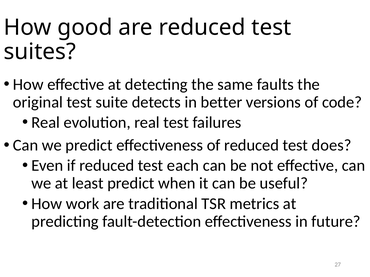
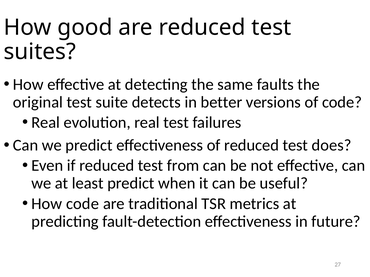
each: each -> from (183, 166)
How work: work -> code (82, 204)
